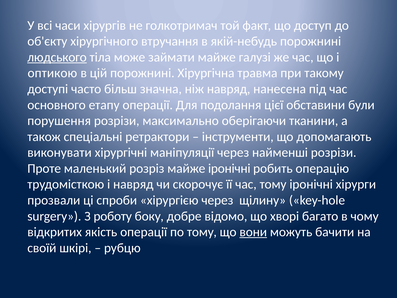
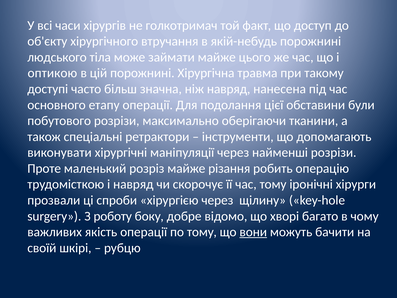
людського underline: present -> none (57, 57)
галузі: галузі -> цього (255, 57)
порушення: порушення -> побутового (59, 121)
майже іронічні: іронічні -> різання (229, 168)
відкритих: відкритих -> важливих (55, 232)
